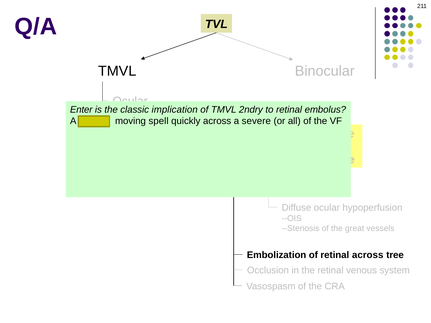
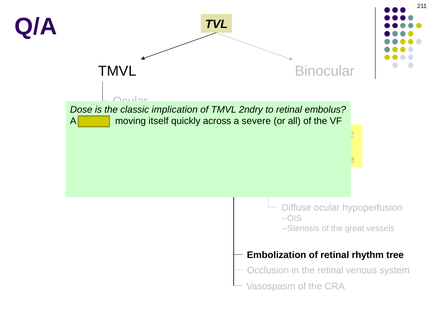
Enter: Enter -> Dose (81, 110)
spell: spell -> itself (159, 121)
retinal across: across -> rhythm (368, 255)
